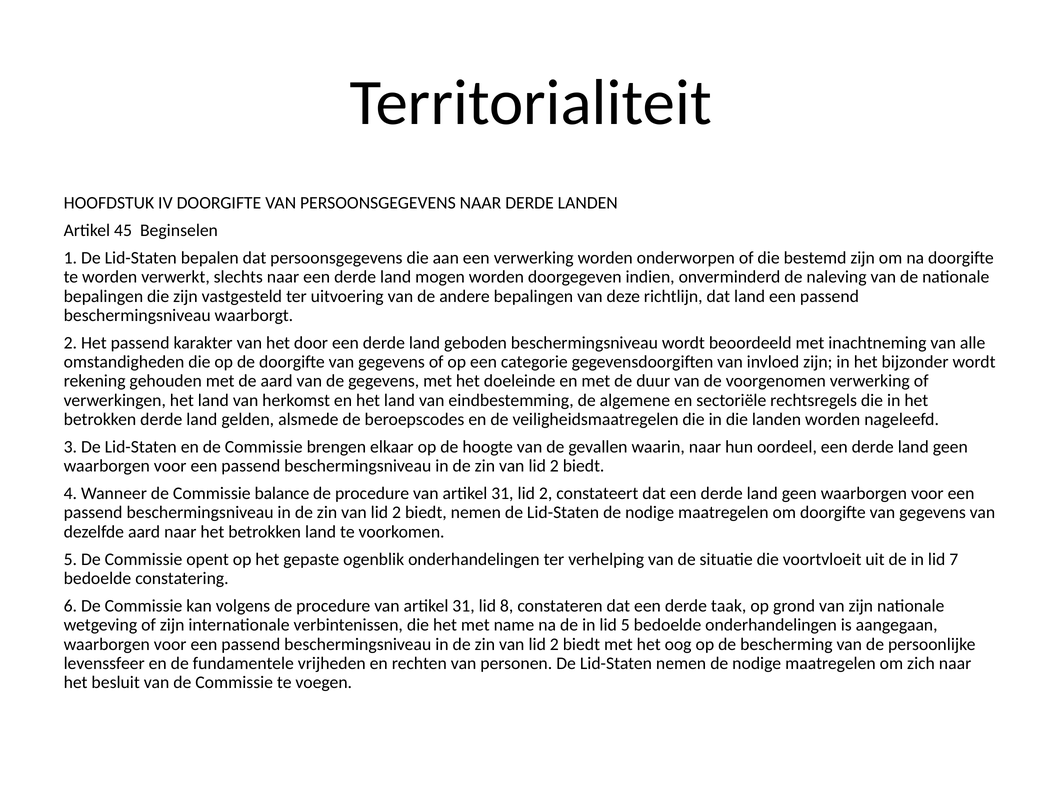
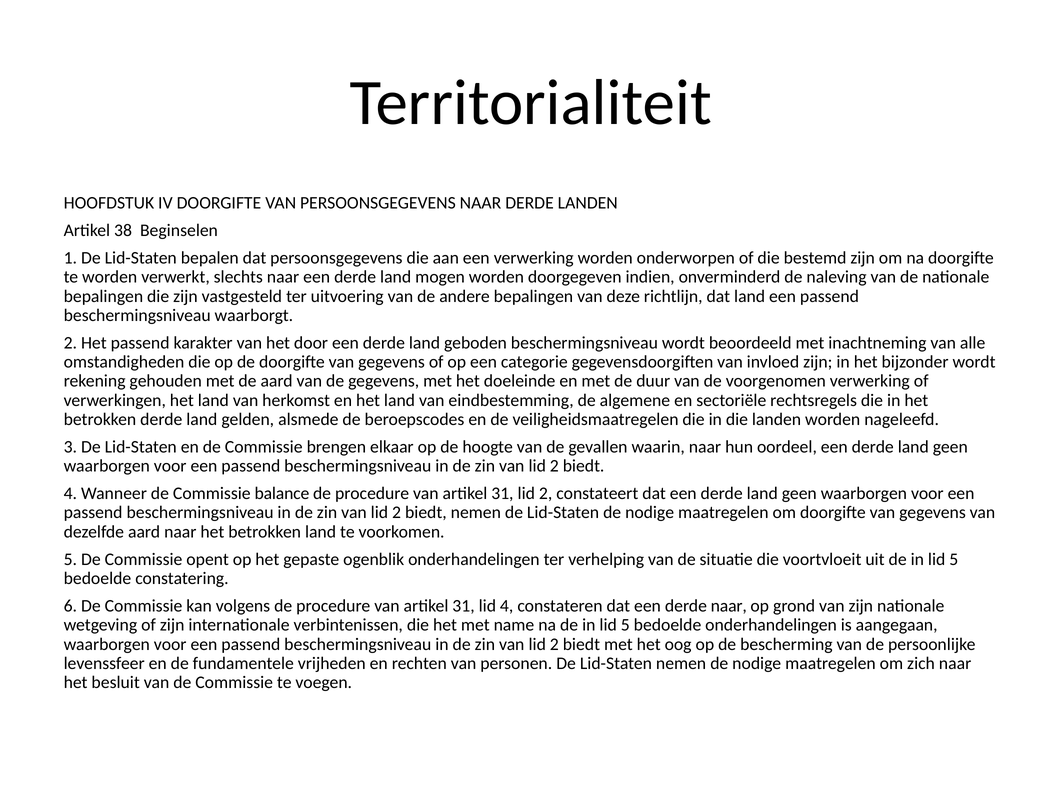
45: 45 -> 38 (123, 231)
7: 7 -> 5 (954, 560)
lid 8: 8 -> 4 (507, 606)
derde taak: taak -> naar (729, 606)
